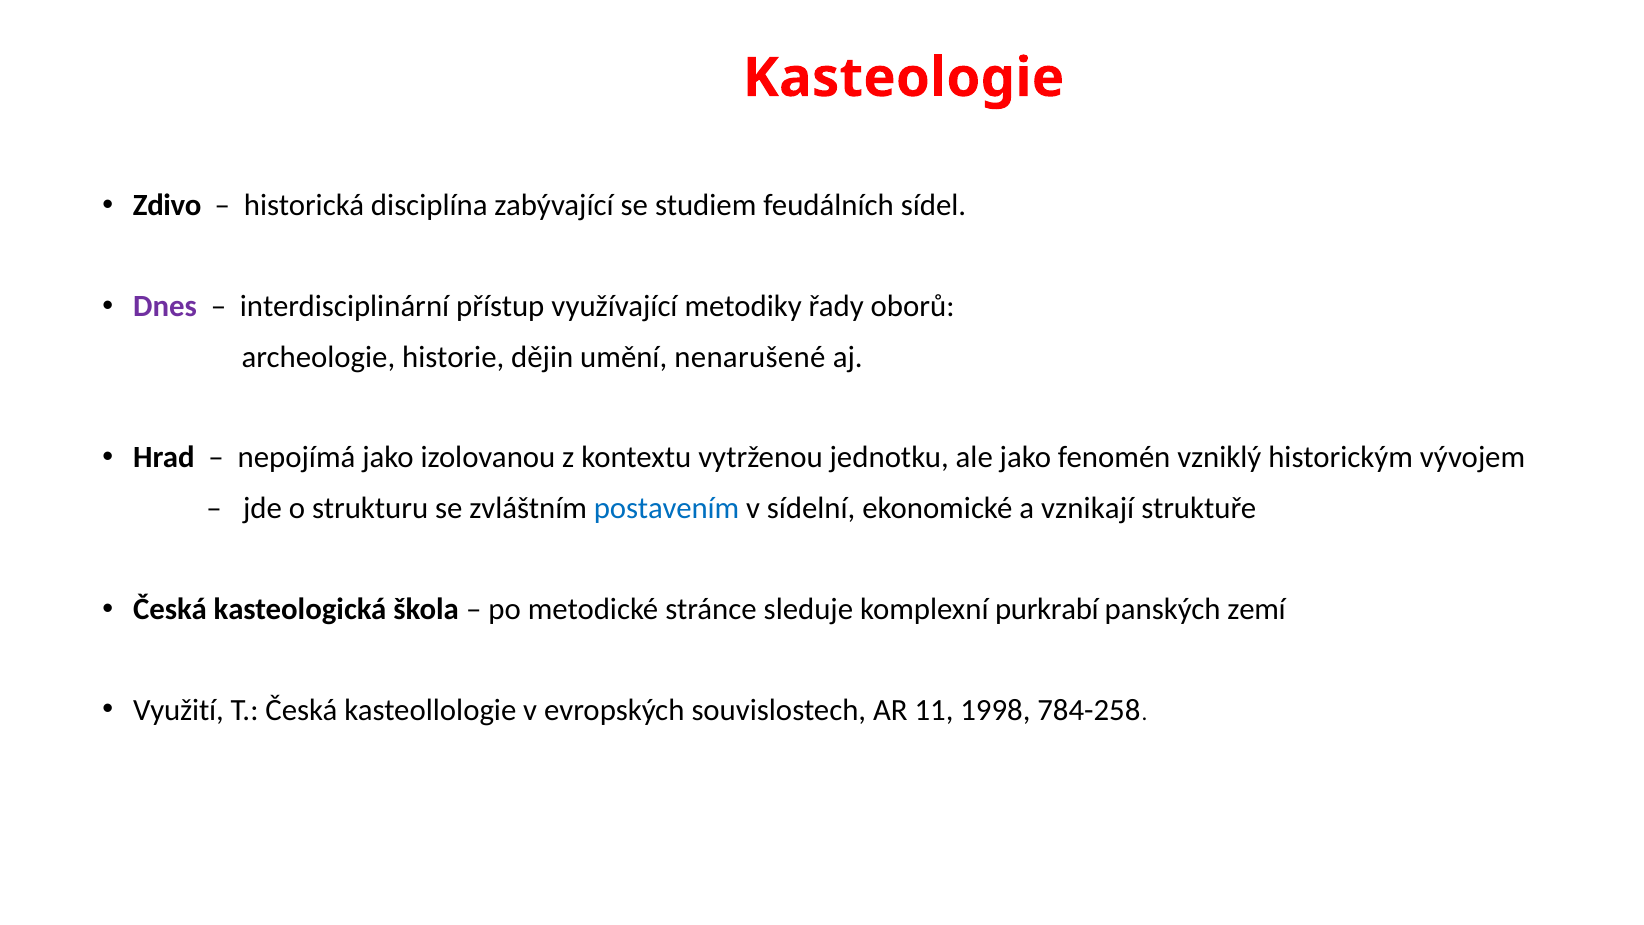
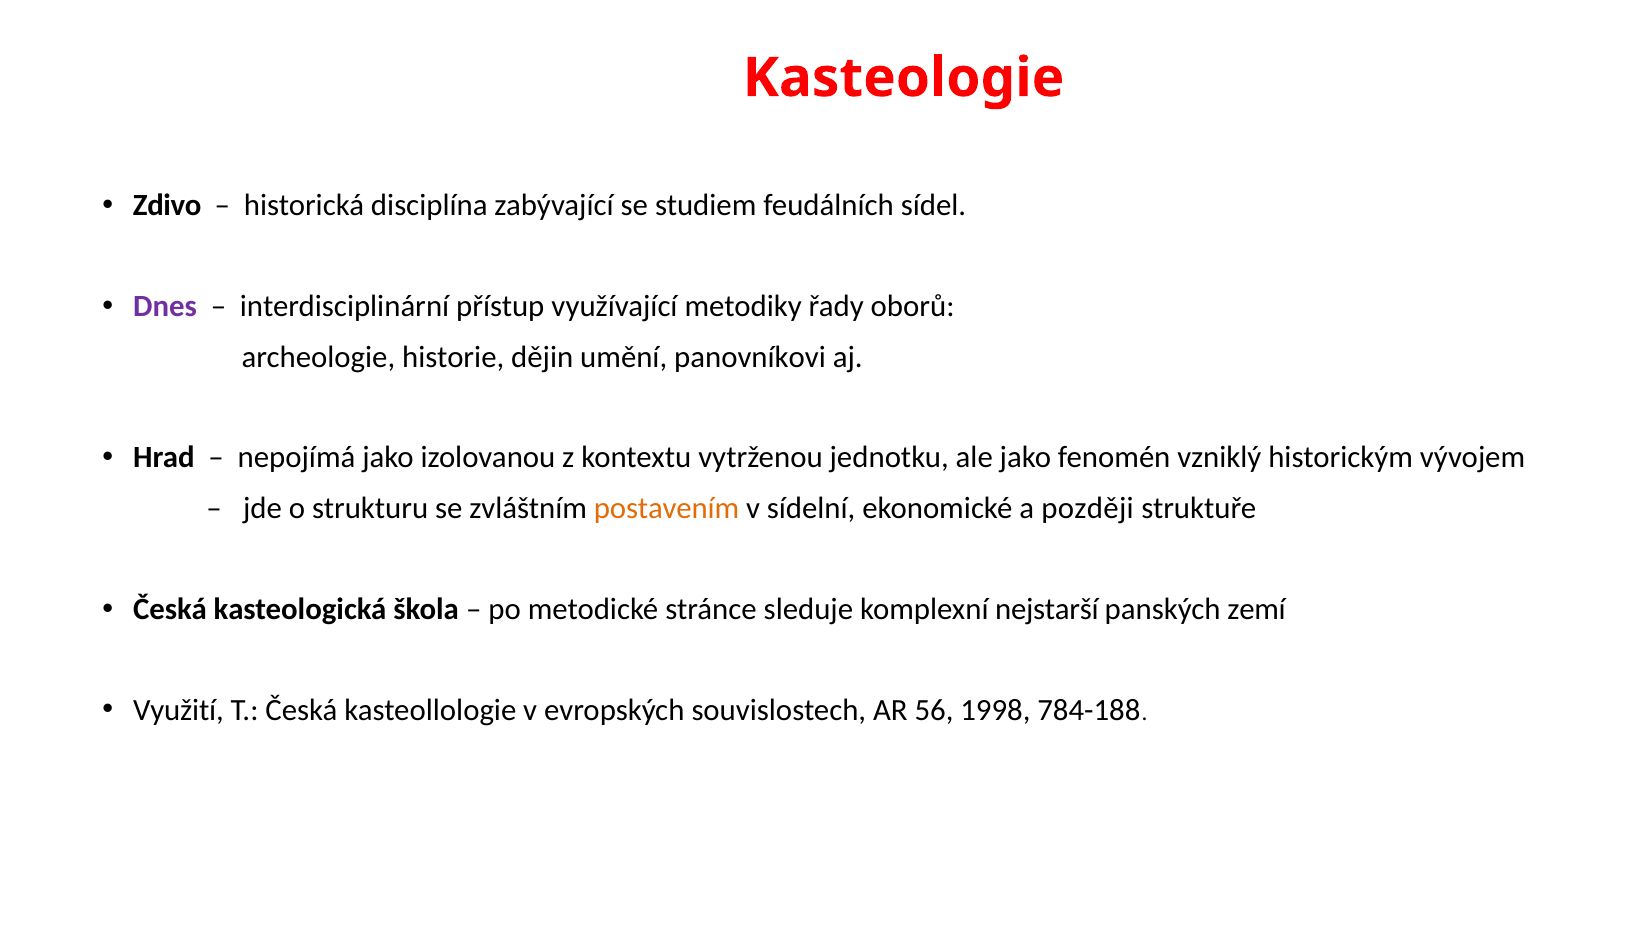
nenarušené: nenarušené -> panovníkovi (750, 357)
postavením colour: blue -> orange (667, 508)
vznikají: vznikají -> později (1088, 508)
purkrabí: purkrabí -> nejstarší (1047, 609)
11: 11 -> 56 (934, 710)
784-258: 784-258 -> 784-188 (1089, 710)
